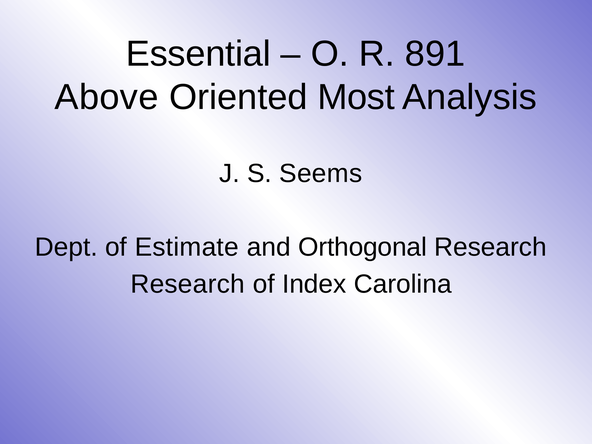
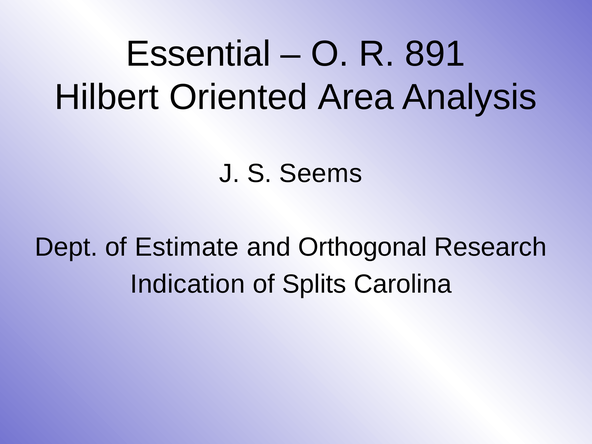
Above: Above -> Hilbert (107, 97)
Most: Most -> Area (356, 97)
Research: Research -> Indication (188, 284)
Index: Index -> Splits (314, 284)
